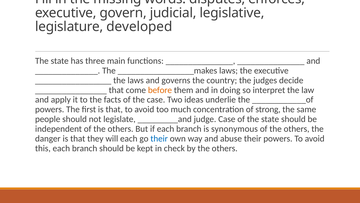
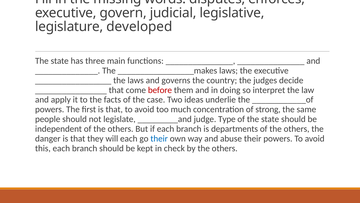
before colour: orange -> red (160, 90)
judge Case: Case -> Type (227, 119)
synonymous: synonymous -> departments (235, 129)
